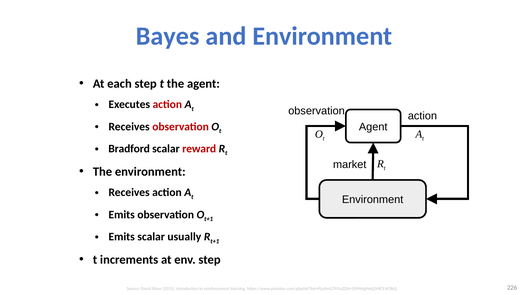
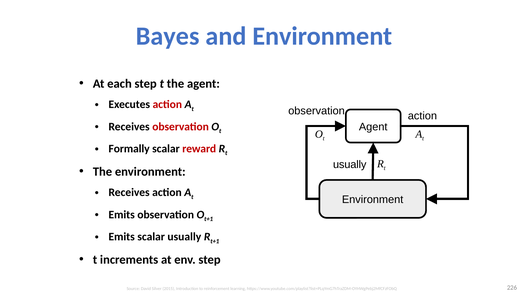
Bradford: Bradford -> Formally (129, 149)
market: market -> usually (350, 164)
